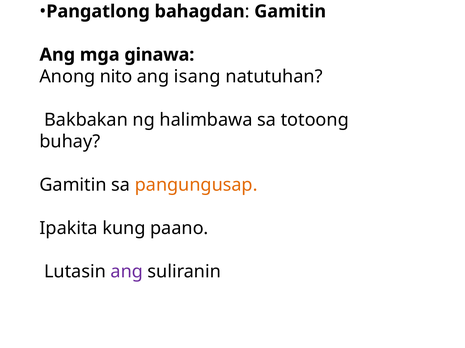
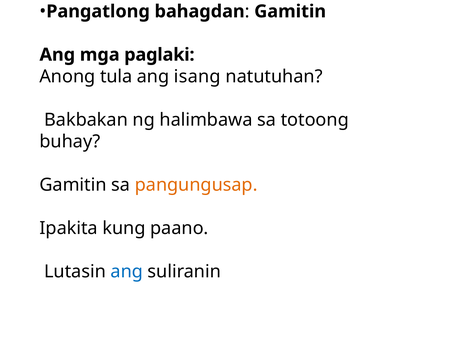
ginawa: ginawa -> paglaki (159, 55)
nito: nito -> tula (116, 77)
ang colour: purple -> blue (127, 272)
